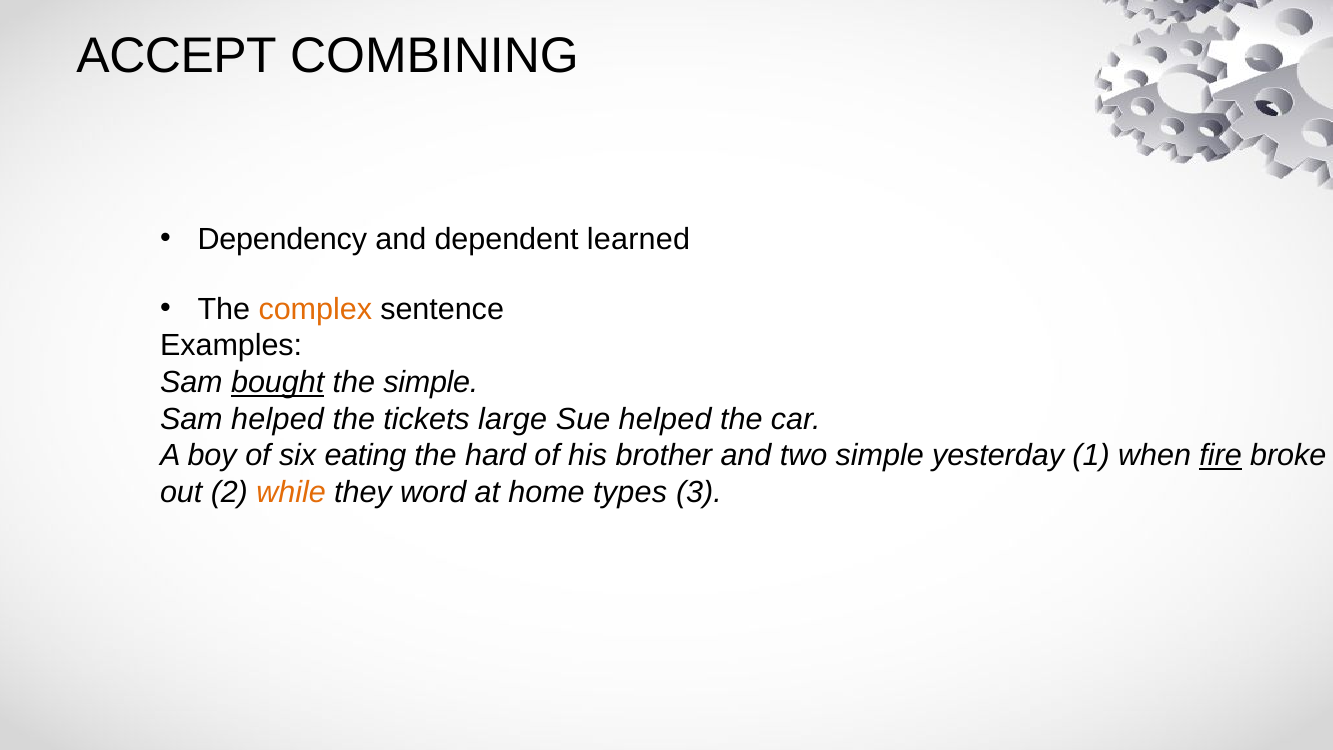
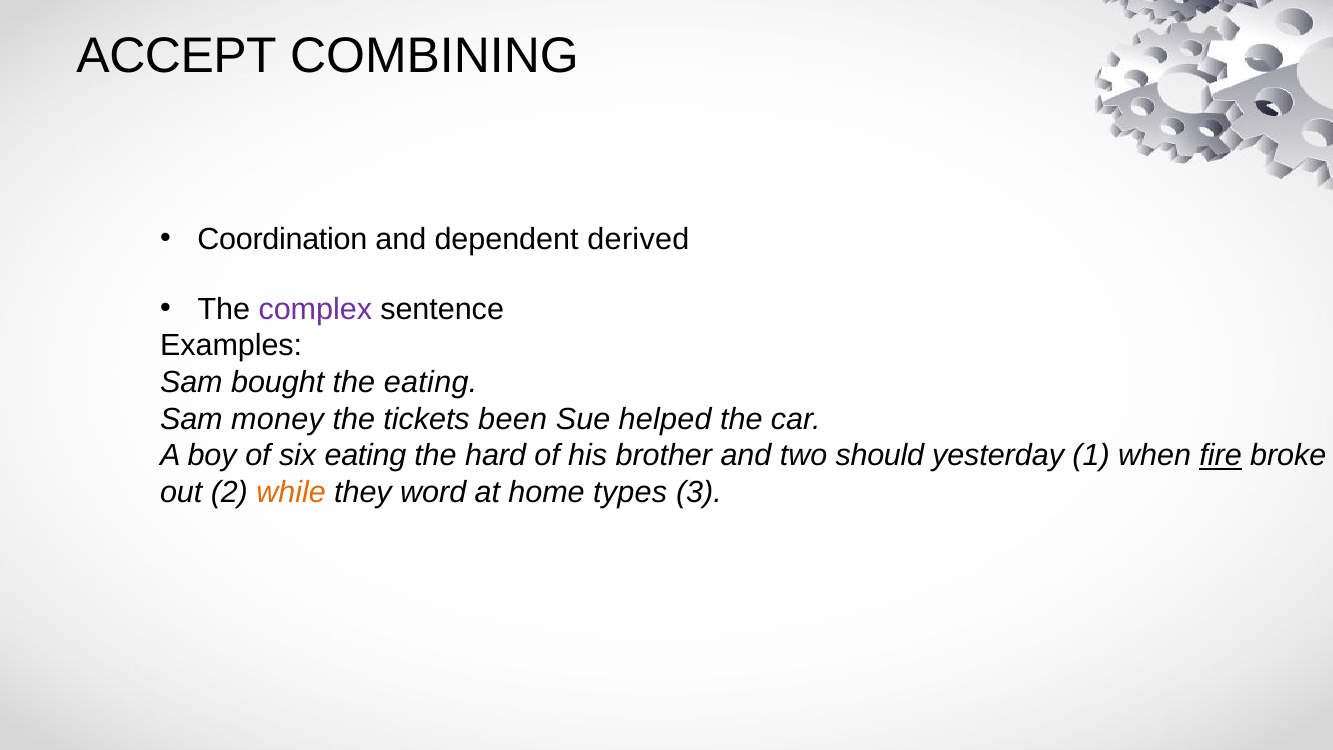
Dependency: Dependency -> Coordination (282, 239)
learned: learned -> derived (638, 239)
complex colour: orange -> purple (315, 309)
bought underline: present -> none (278, 382)
the simple: simple -> eating (431, 382)
Sam helped: helped -> money (278, 419)
large: large -> been (513, 419)
two simple: simple -> should (880, 456)
